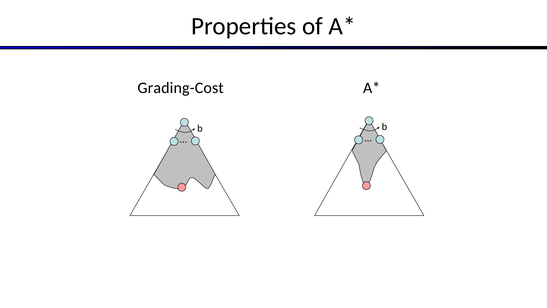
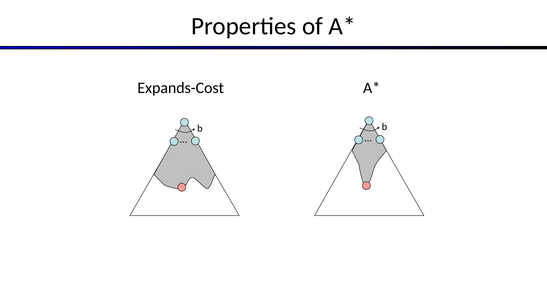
Grading-Cost: Grading-Cost -> Expands-Cost (181, 88)
